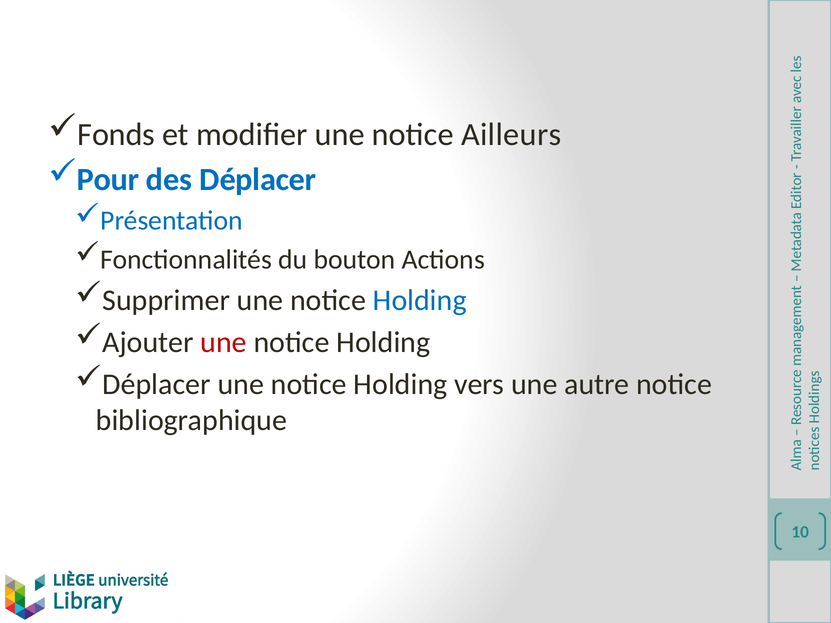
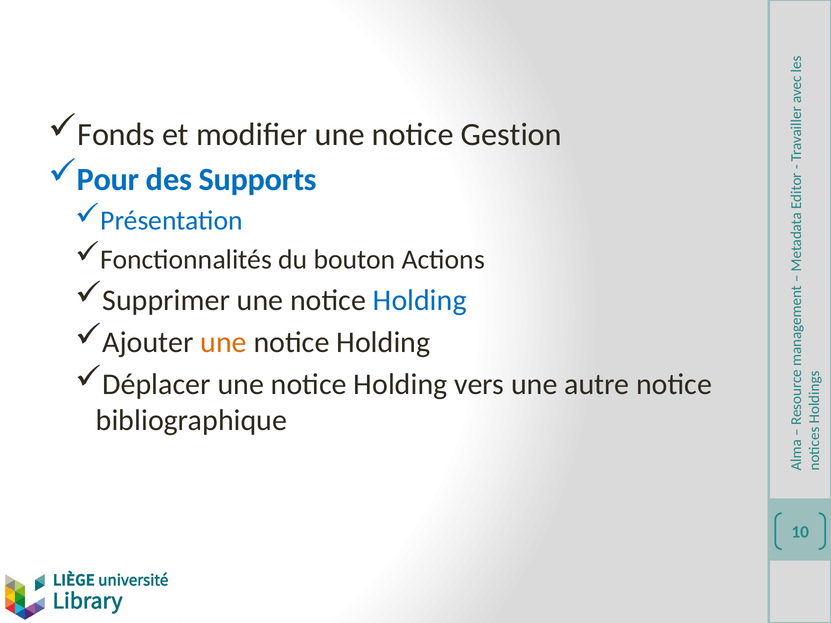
Ailleurs: Ailleurs -> Gestion (511, 134)
des Déplacer: Déplacer -> Supports (258, 180)
une colour: red -> orange (224, 343)
